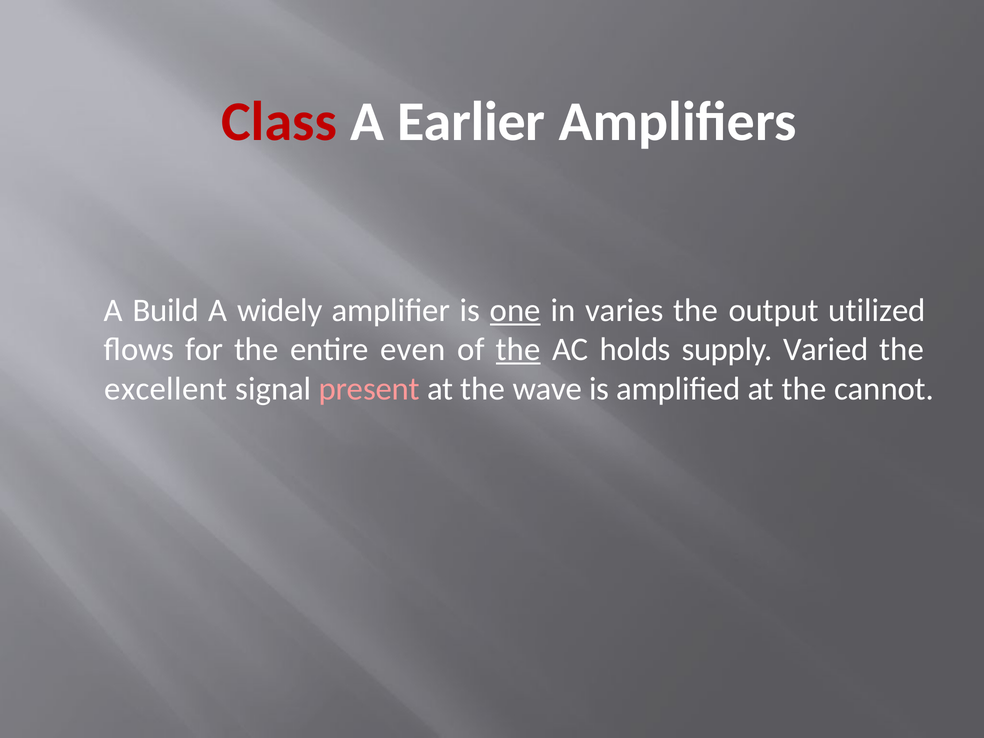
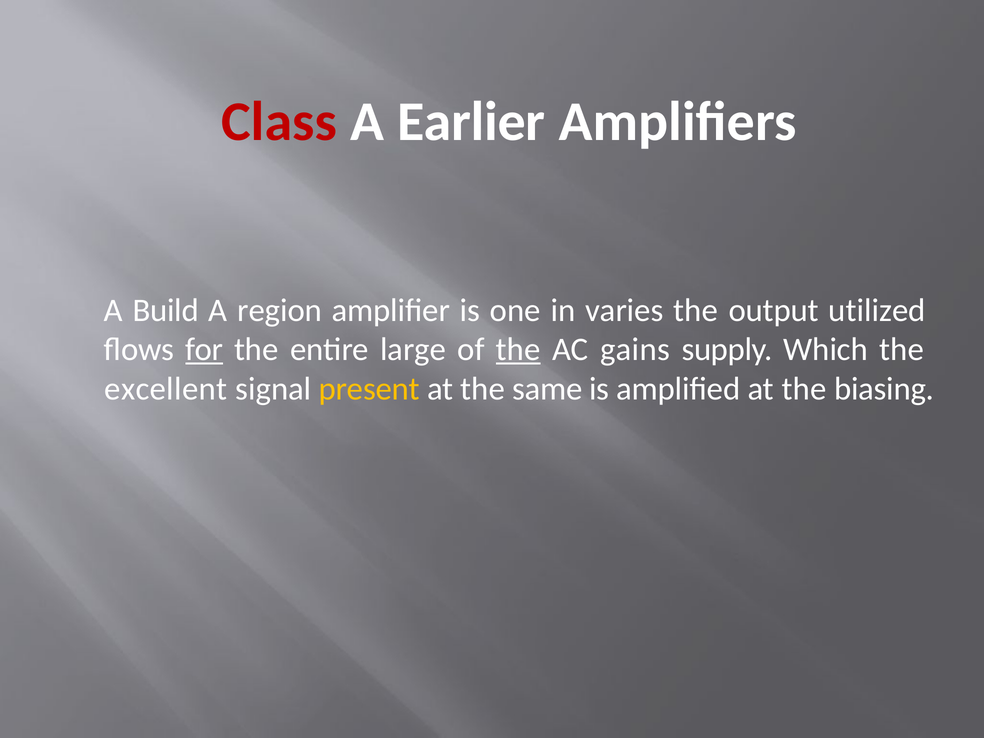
widely: widely -> region (280, 310)
one underline: present -> none (515, 310)
for underline: none -> present (204, 350)
even: even -> large (413, 350)
holds: holds -> gains (635, 350)
Varied: Varied -> Which (826, 350)
present colour: pink -> yellow (369, 389)
wave: wave -> same (547, 389)
cannot: cannot -> biasing (884, 389)
